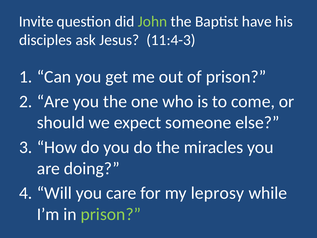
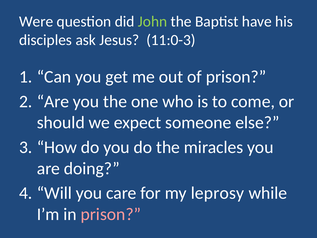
Invite: Invite -> Were (36, 21)
11:4-3: 11:4-3 -> 11:0-3 (171, 40)
prison colour: light green -> pink (111, 214)
